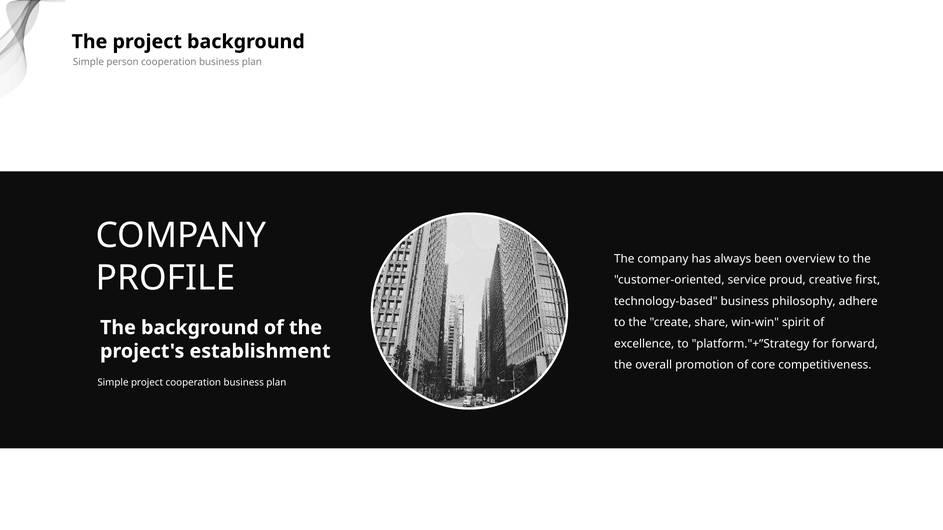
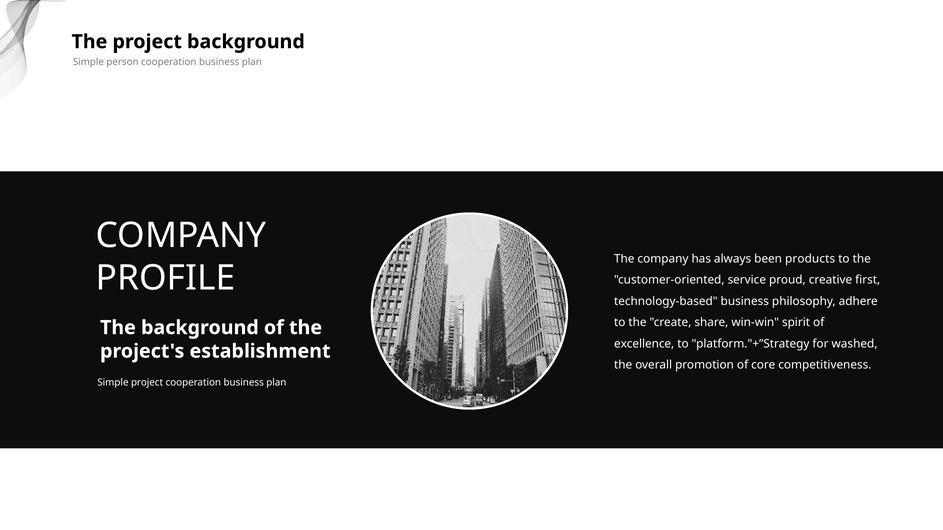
overview: overview -> products (810, 259)
forward: forward -> washed (855, 344)
